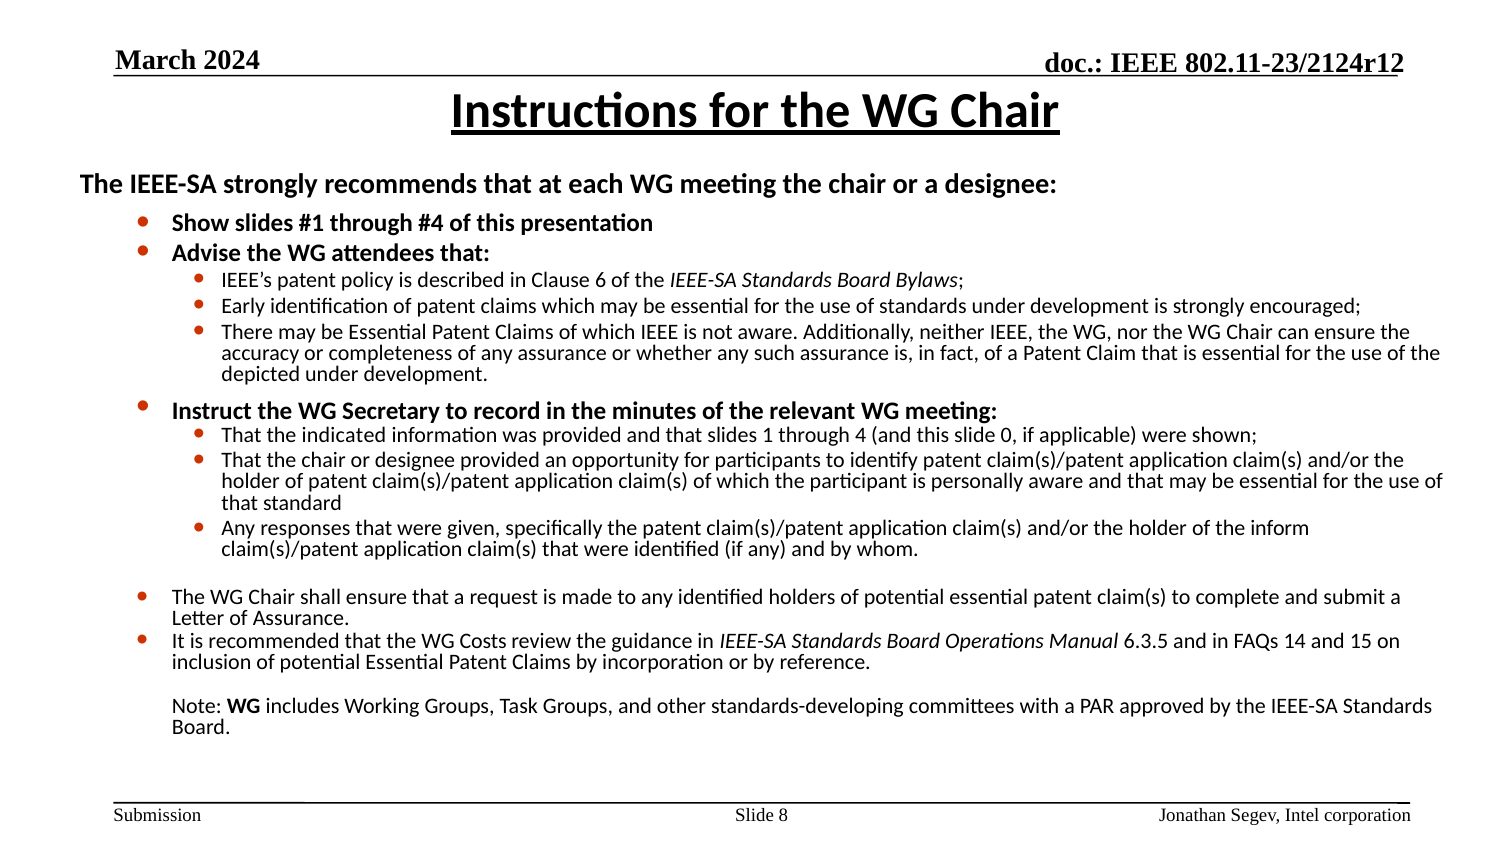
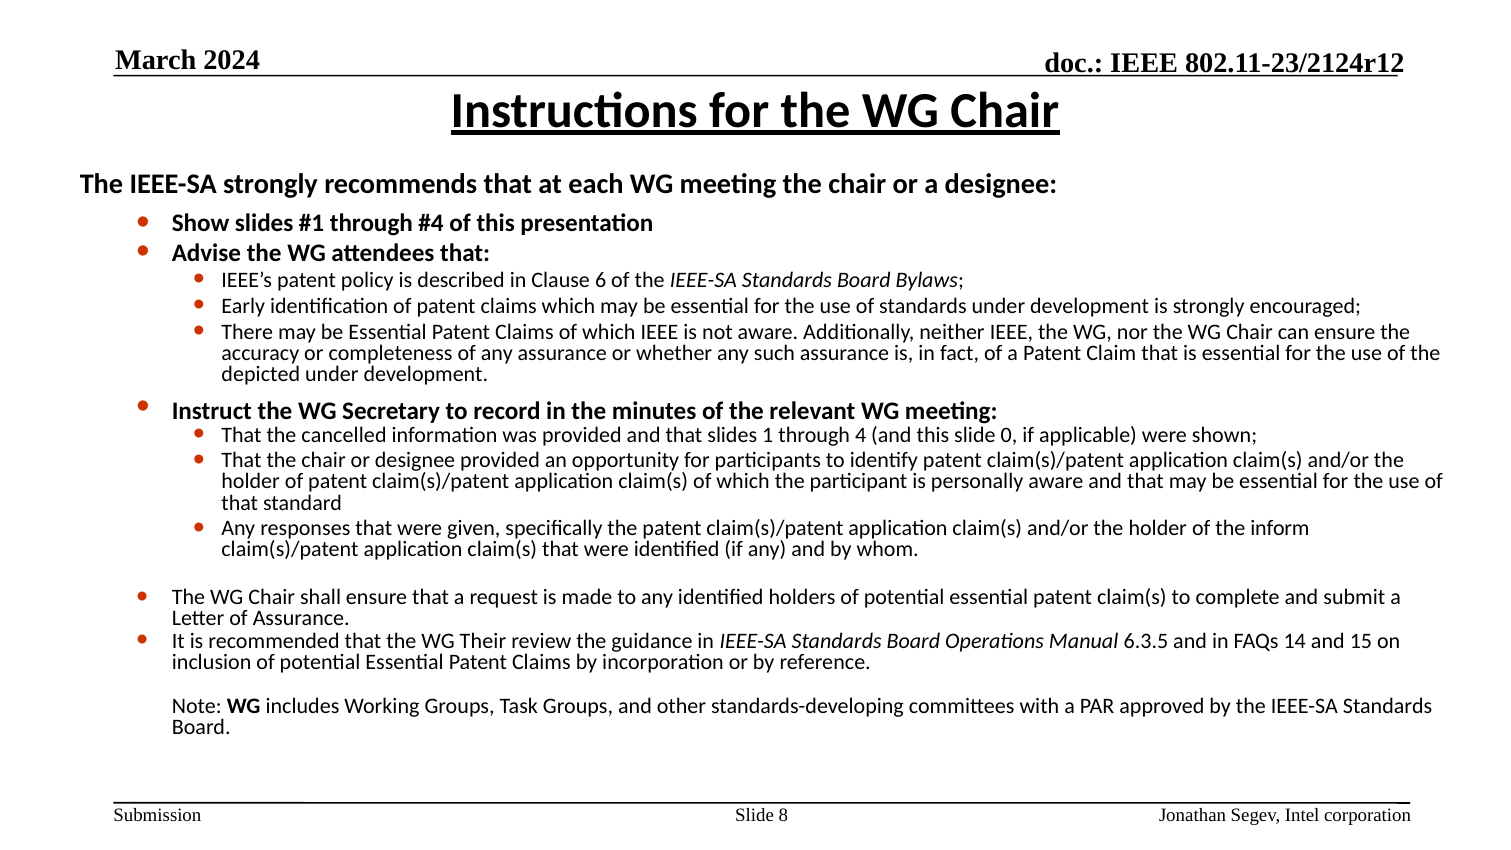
indicated: indicated -> cancelled (344, 435)
Costs: Costs -> Their (483, 641)
